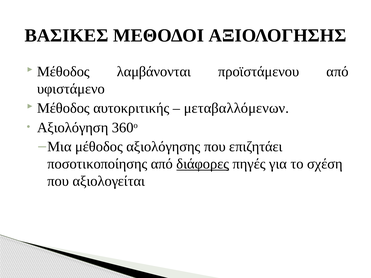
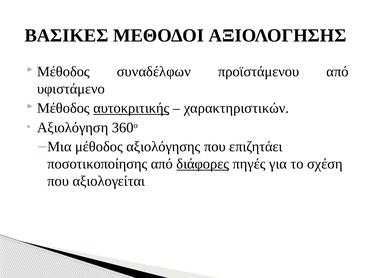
λαμβάνονται: λαμβάνονται -> συναδέλφων (154, 72)
αυτοκριτικής underline: none -> present (131, 108)
μεταβαλλόμενων: μεταβαλλόμενων -> χαρακτηριστικών (236, 108)
